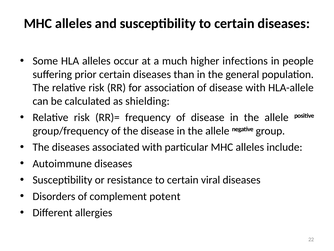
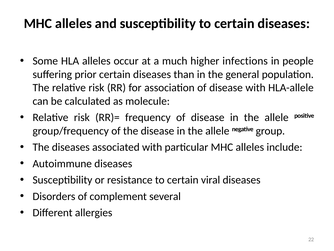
shielding: shielding -> molecule (148, 101)
potent: potent -> several (165, 196)
